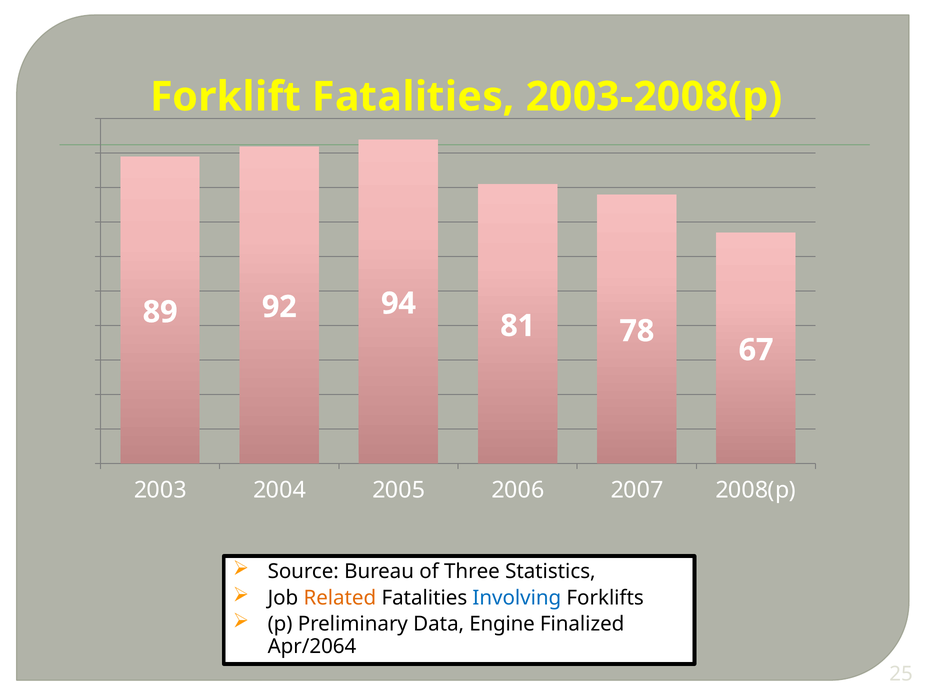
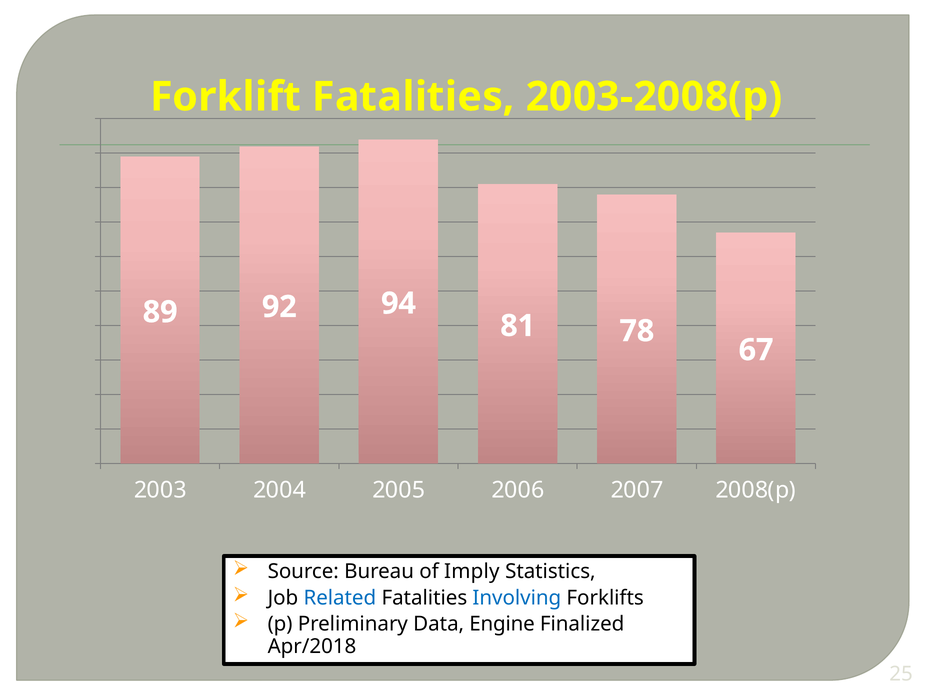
Three: Three -> Imply (472, 571)
Related colour: orange -> blue (340, 597)
Apr/2064: Apr/2064 -> Apr/2018 (312, 646)
